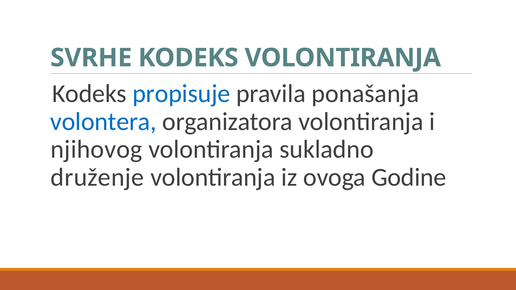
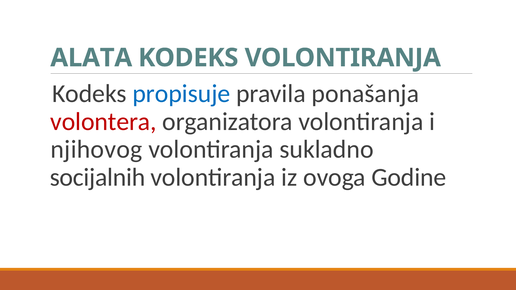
SVRHE: SVRHE -> ALATA (91, 58)
volontera colour: blue -> red (103, 122)
druženje: druženje -> socijalnih (98, 177)
